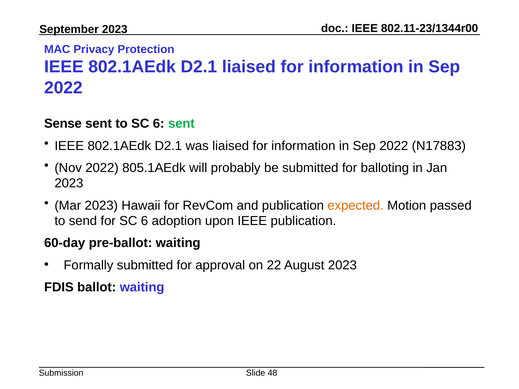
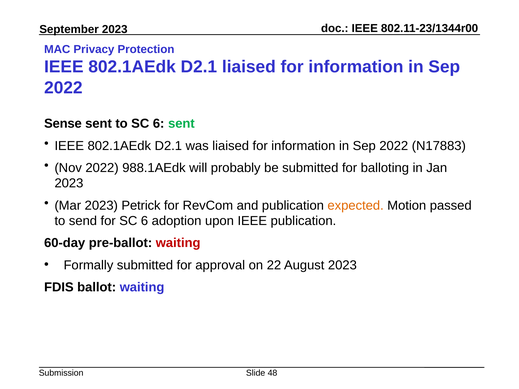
805.1AEdk: 805.1AEdk -> 988.1AEdk (154, 168)
Hawaii: Hawaii -> Petrick (141, 206)
waiting colour: black -> red (178, 243)
